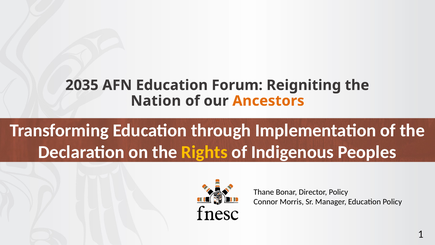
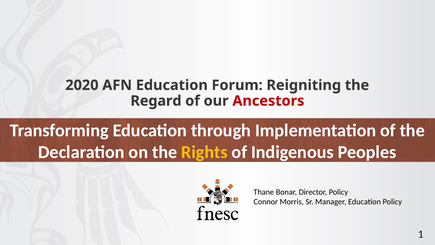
2035: 2035 -> 2020 (82, 85)
Nation: Nation -> Regard (156, 101)
Ancestors colour: orange -> red (268, 101)
